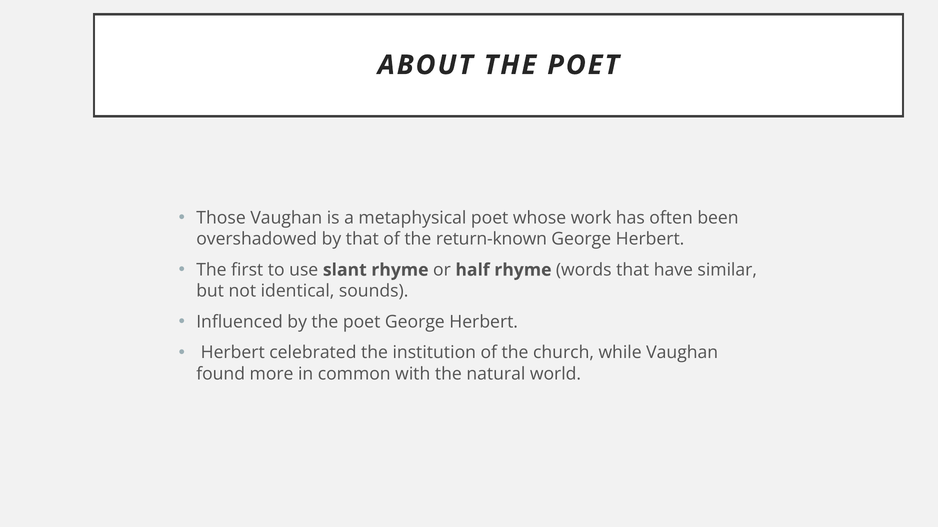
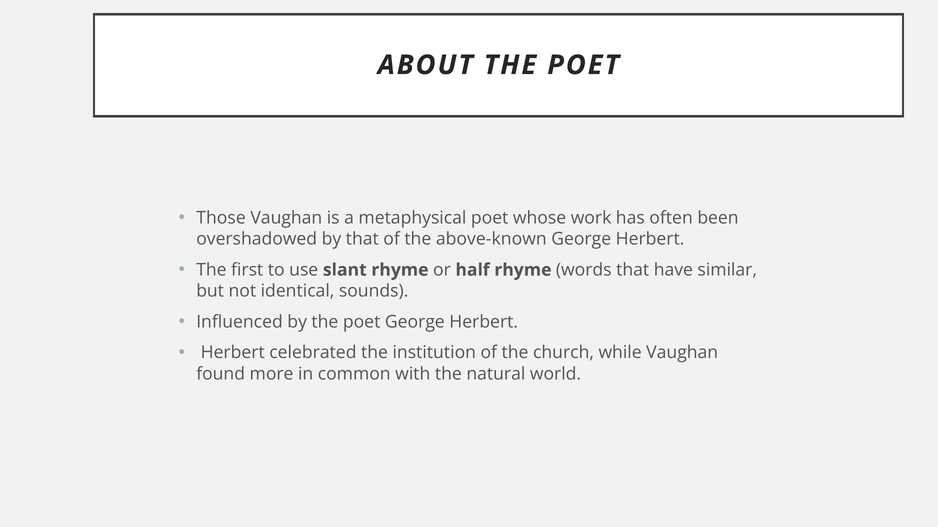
return-known: return-known -> above-known (491, 239)
